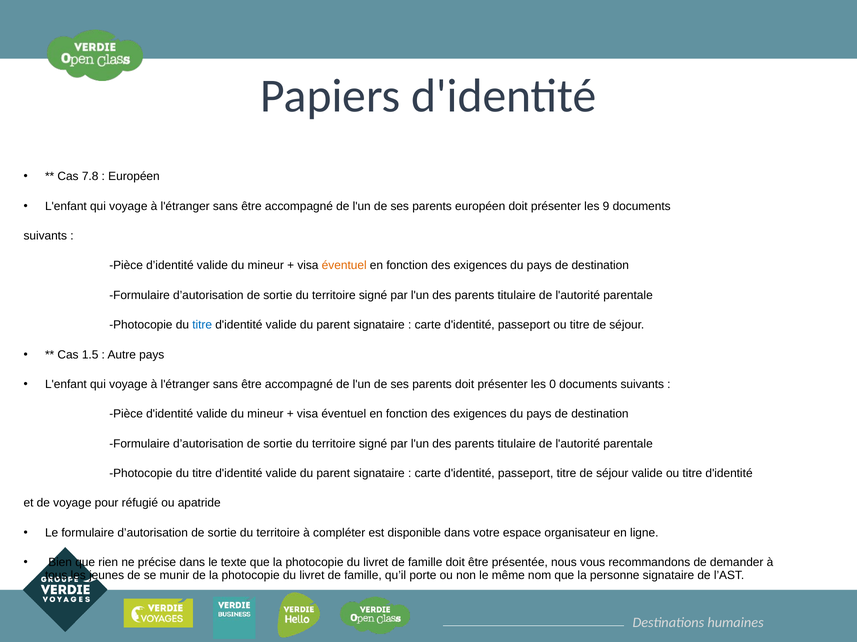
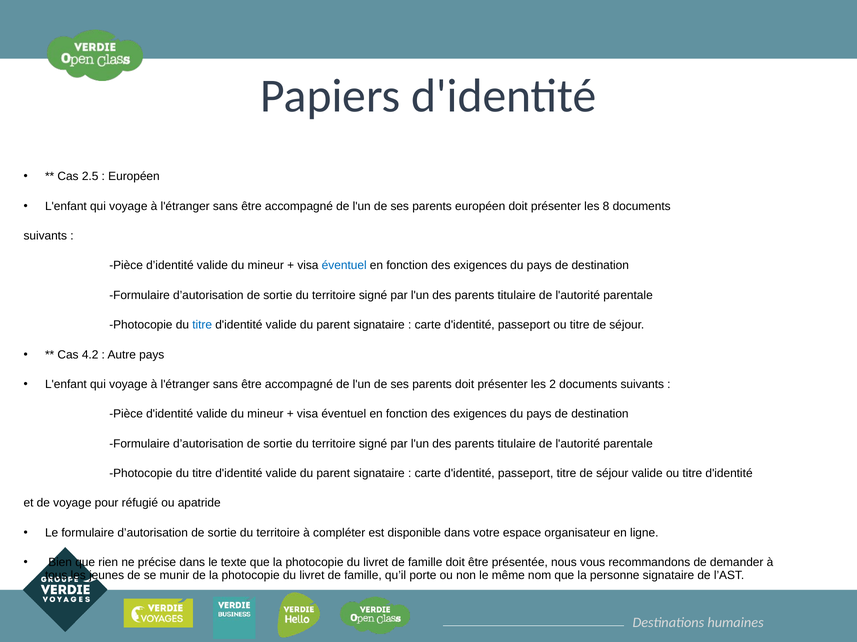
7.8: 7.8 -> 2.5 (90, 177)
9: 9 -> 8 (606, 206)
éventuel colour: orange -> blue (344, 266)
1.5: 1.5 -> 4.2 (90, 355)
0: 0 -> 2 (553, 385)
